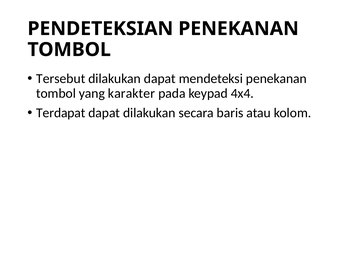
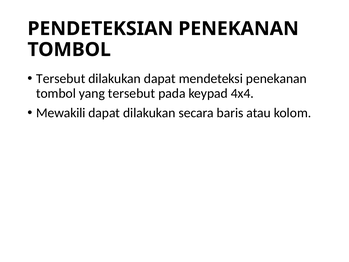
yang karakter: karakter -> tersebut (132, 93)
Terdapat: Terdapat -> Mewakili (61, 113)
